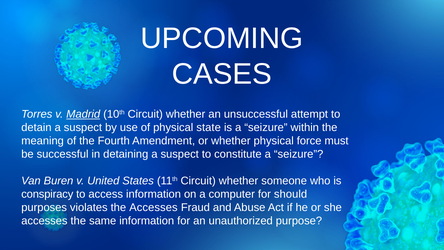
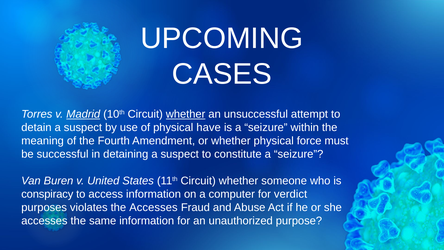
whether underline: none -> present (186, 114)
state: state -> have (209, 127)
should: should -> verdict (291, 194)
